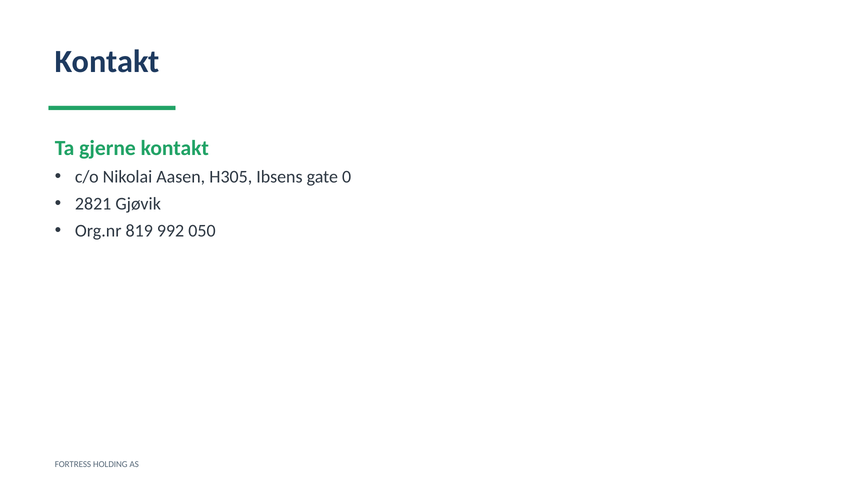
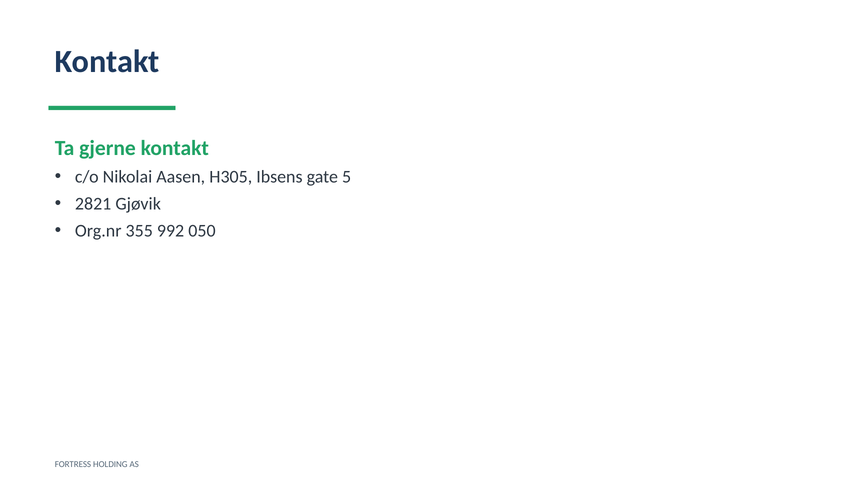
0: 0 -> 5 (347, 177)
819: 819 -> 355 (139, 231)
